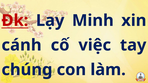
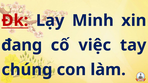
cánh: cánh -> đang (22, 45)
